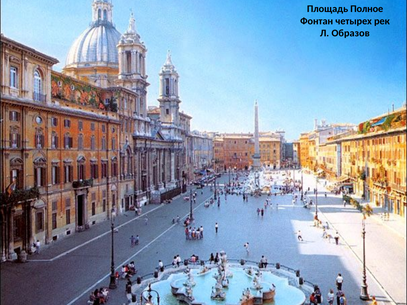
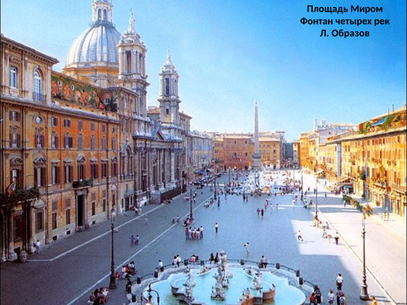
Полное: Полное -> Миром (367, 9)
